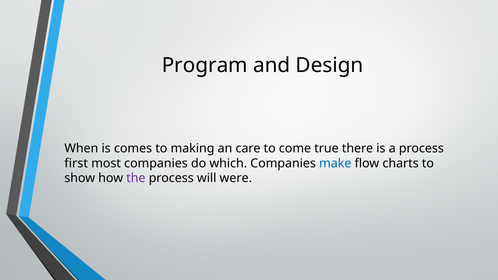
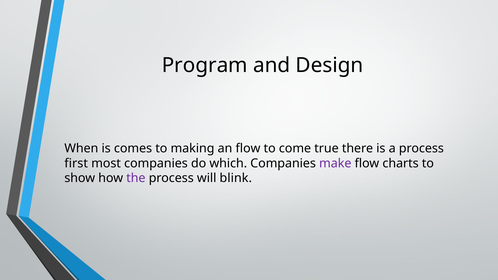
an care: care -> flow (248, 148)
make colour: blue -> purple (335, 163)
were: were -> blink (236, 178)
